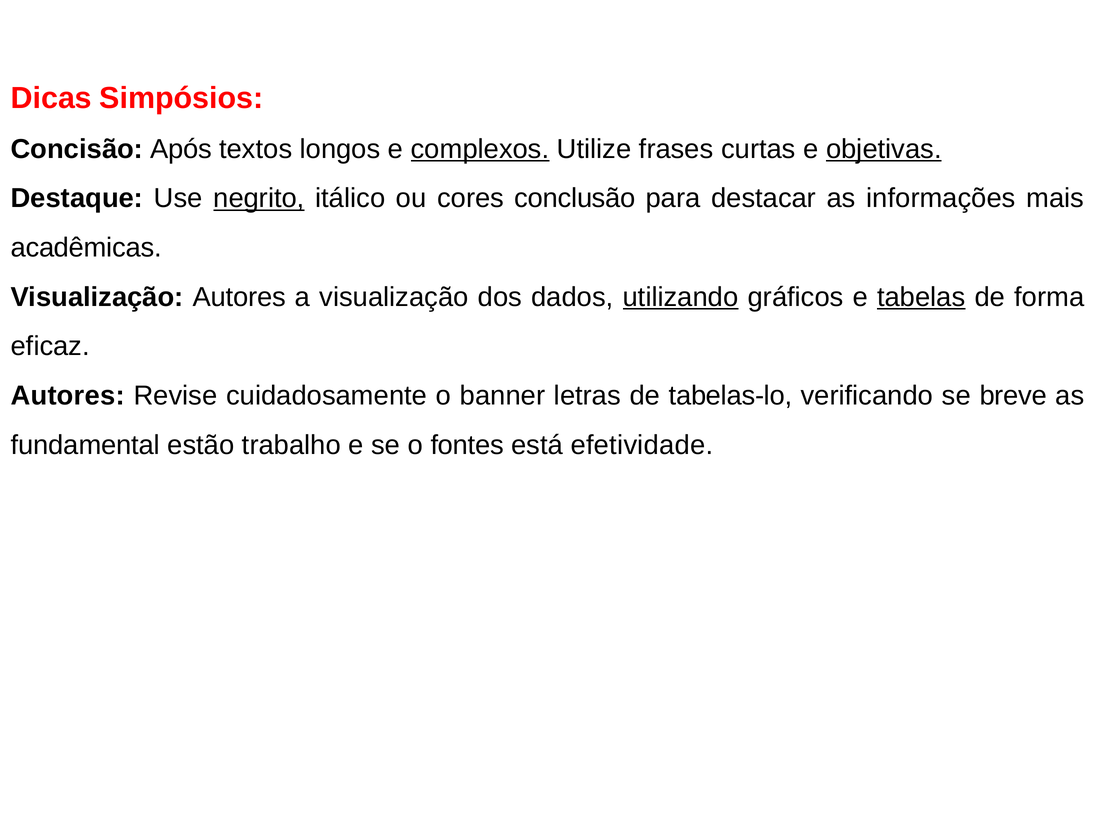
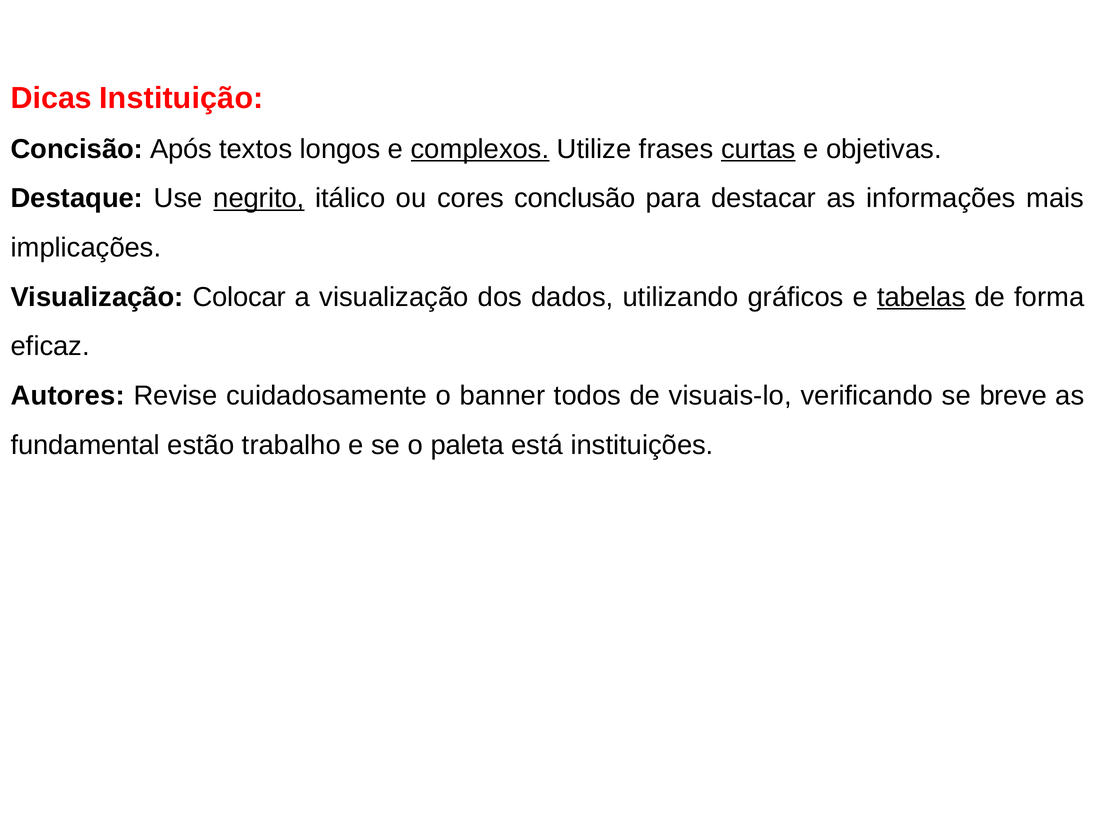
Simpósios: Simpósios -> Instituição (181, 98)
curtas underline: none -> present (758, 149)
objetivas underline: present -> none (884, 149)
acadêmicas: acadêmicas -> implicações (86, 248)
Visualização Autores: Autores -> Colocar (239, 297)
utilizando underline: present -> none (681, 297)
letras: letras -> todos (587, 396)
tabelas-lo: tabelas-lo -> visuais-lo (730, 396)
fontes: fontes -> paleta (467, 445)
efetividade: efetividade -> instituições (642, 445)
